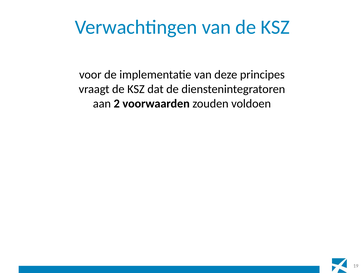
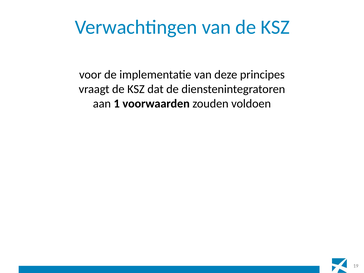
2: 2 -> 1 (117, 104)
